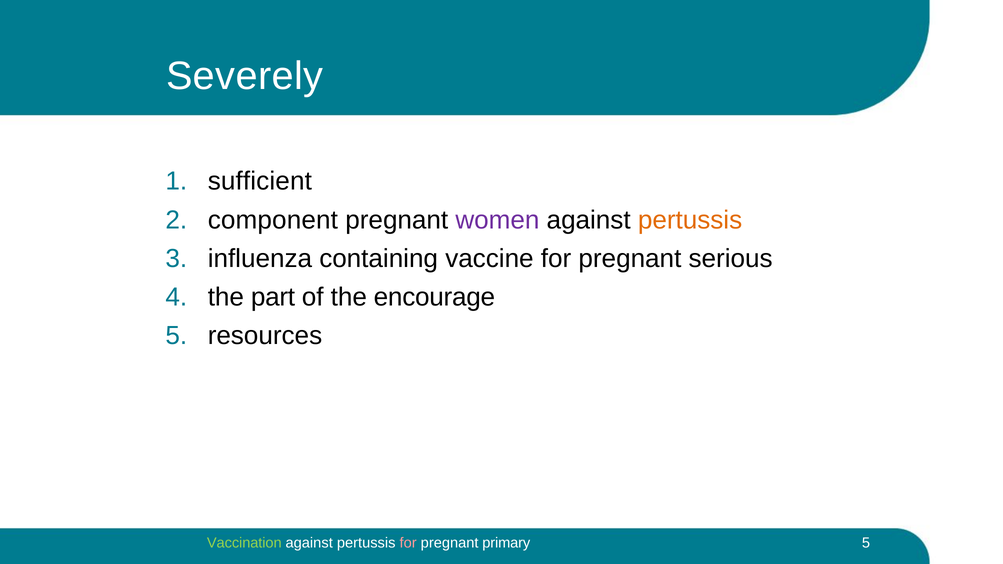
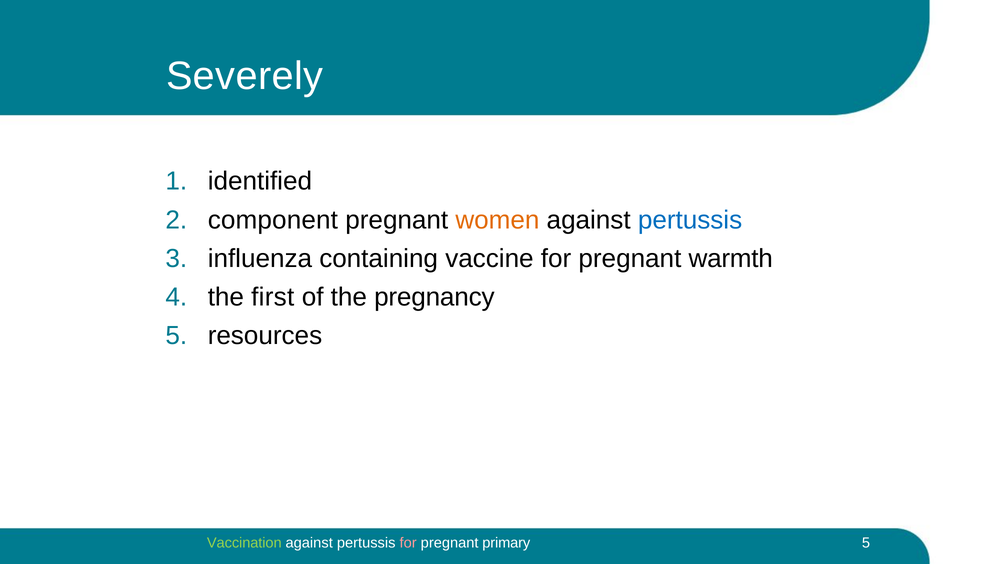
sufficient: sufficient -> identified (260, 181)
women colour: purple -> orange (497, 220)
pertussis colour: orange -> blue (690, 220)
serious: serious -> warmth (731, 259)
part: part -> first (273, 297)
encourage: encourage -> pregnancy (434, 297)
